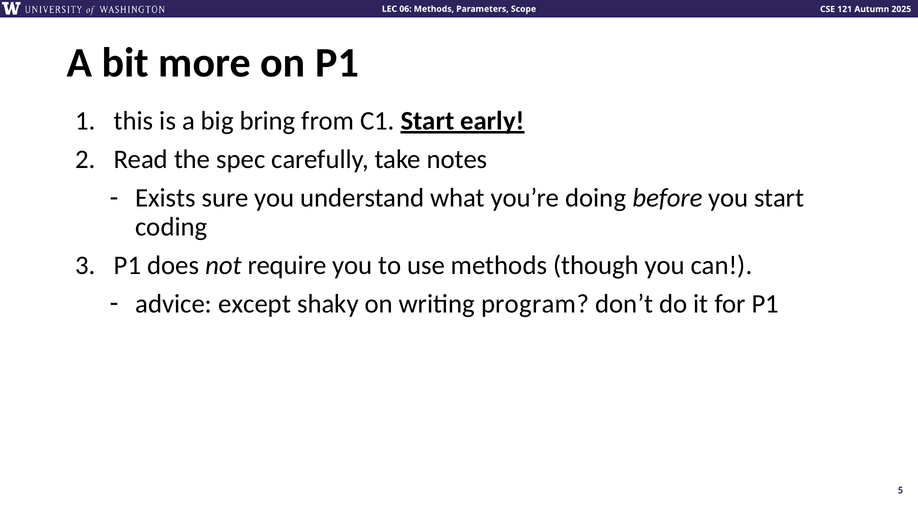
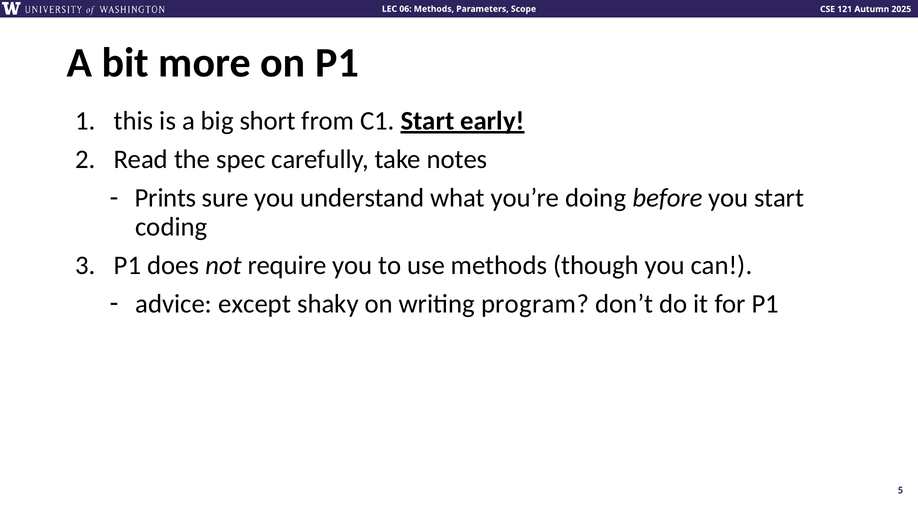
bring: bring -> short (268, 121)
Exists: Exists -> Prints (166, 198)
